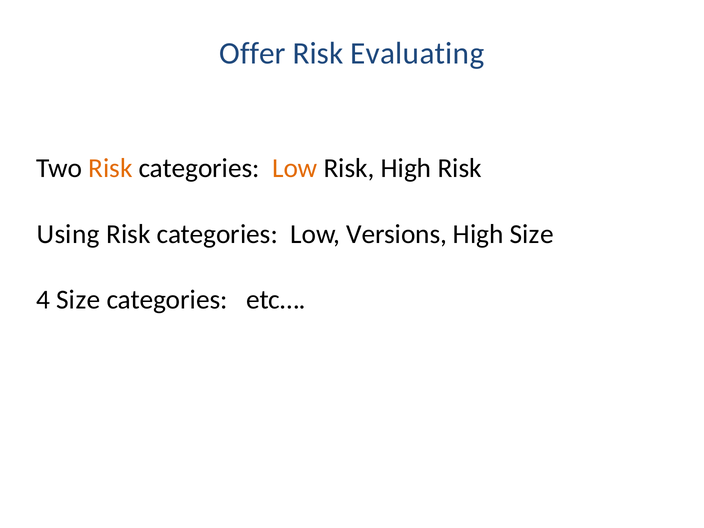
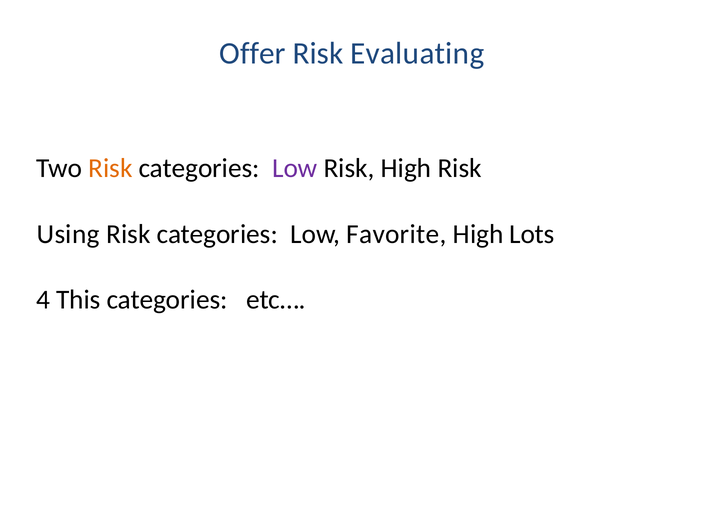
Low colour: orange -> purple (295, 168)
Versions: Versions -> Favorite (396, 234)
High Size: Size -> Lots (532, 234)
4 Size: Size -> This (78, 300)
